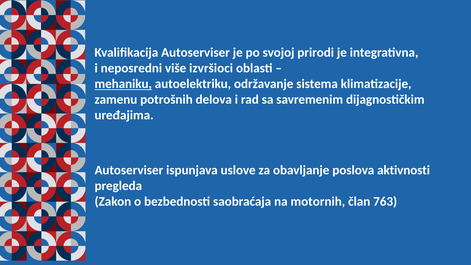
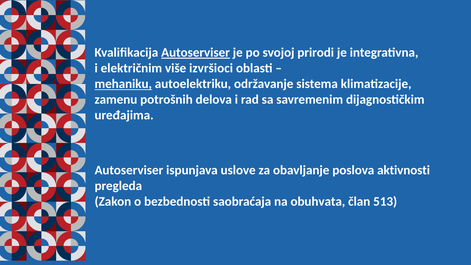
Autoserviser underline: none -> present (196, 53)
neposredni: neposredni -> električnim (131, 68)
motornih: motornih -> obuhvata (318, 201)
763: 763 -> 513 (385, 201)
